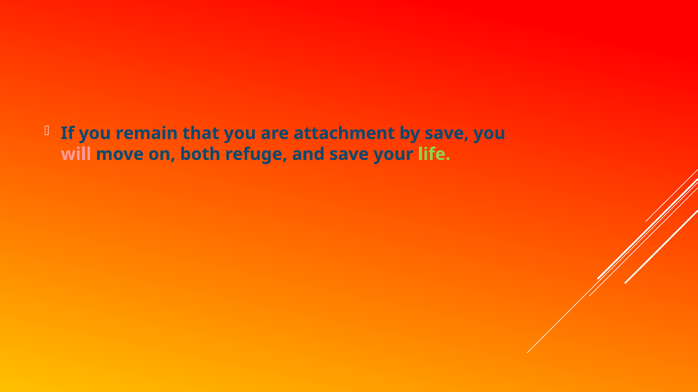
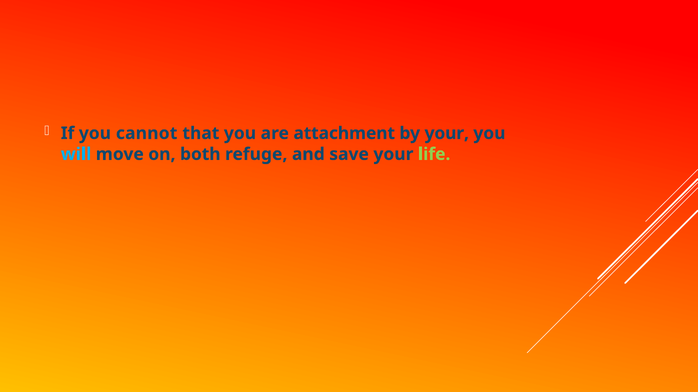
remain: remain -> cannot (147, 133)
by save: save -> your (447, 133)
will colour: pink -> light blue (76, 154)
